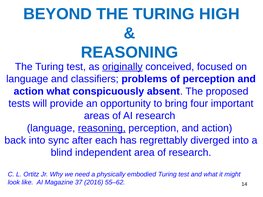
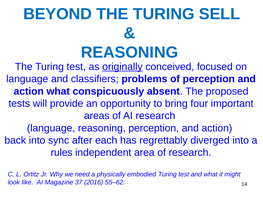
HIGH: HIGH -> SELL (219, 14)
reasoning underline: present -> none (102, 128)
blind: blind -> rules (62, 153)
